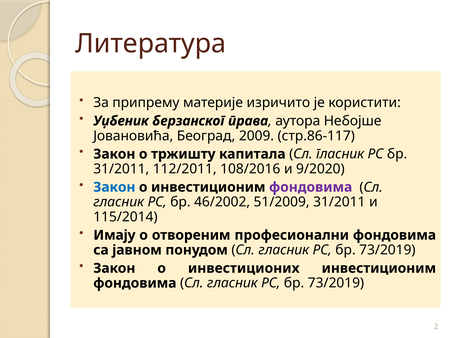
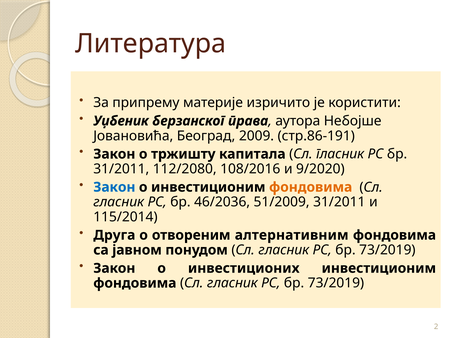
стр.86-117: стр.86-117 -> стр.86-191 (316, 136)
112/2011: 112/2011 -> 112/2080 (185, 169)
фондовима colour: purple -> orange (311, 187)
46/2002: 46/2002 -> 46/2036 (222, 202)
Имају: Имају -> Друга (114, 235)
професионални: професионални -> алтернативним (292, 235)
